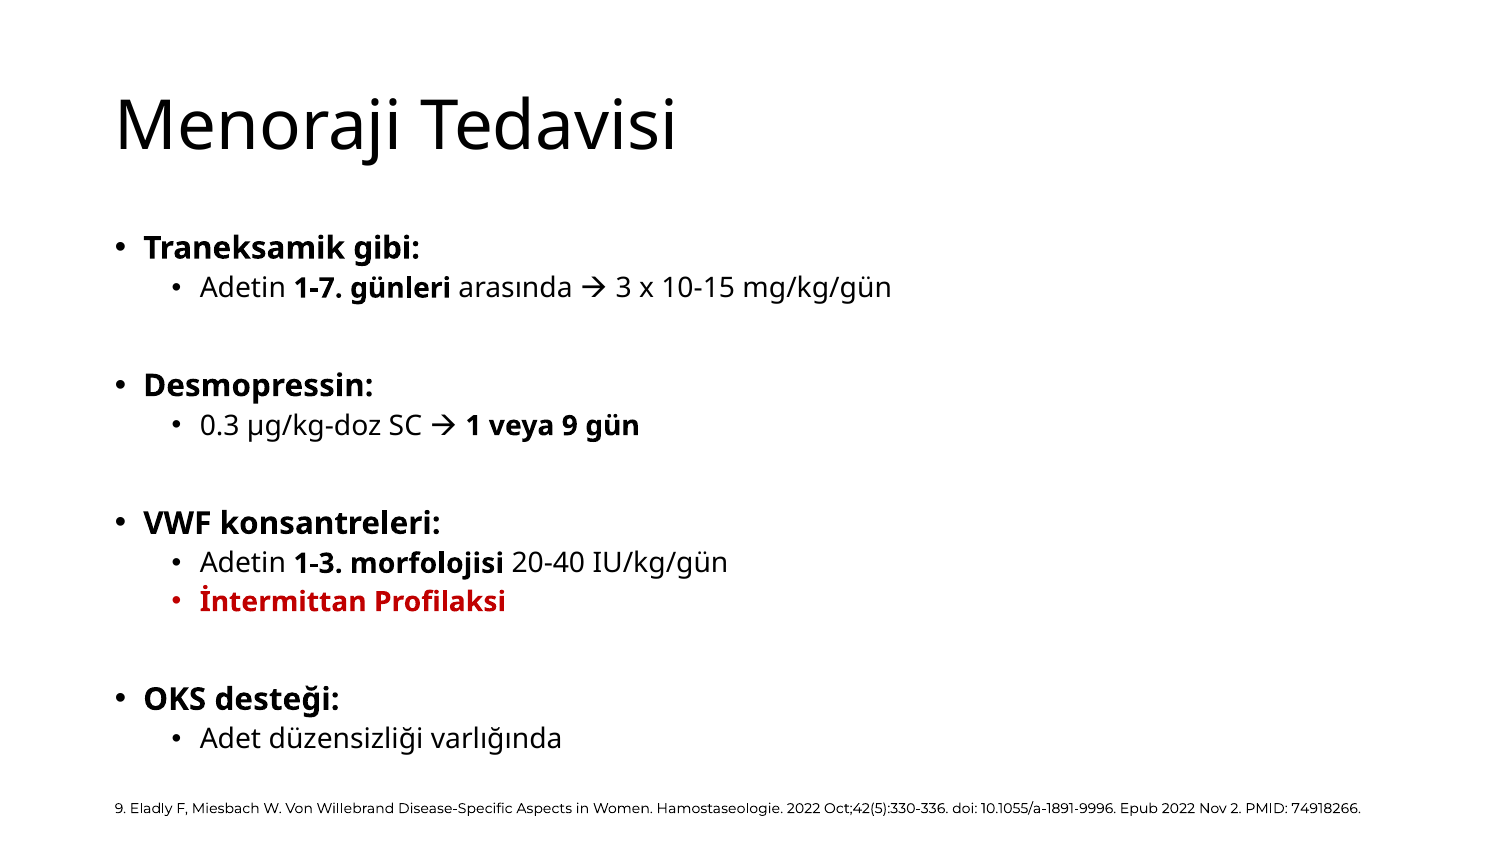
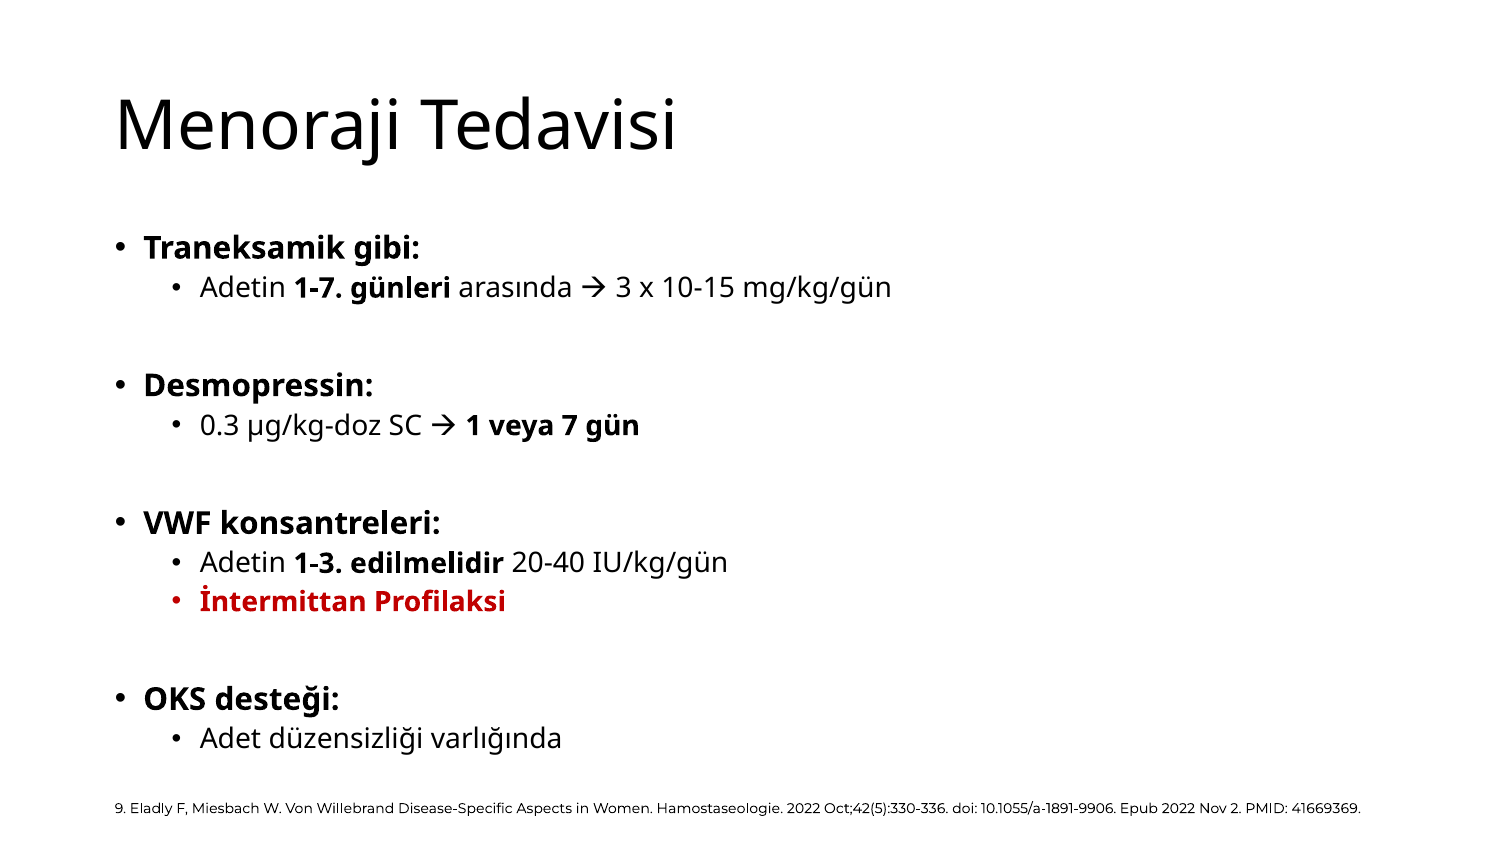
veya 9: 9 -> 7 (570, 426)
morfolojisi: morfolojisi -> edilmelidir (427, 564)
10.1055/a-1891-9996: 10.1055/a-1891-9996 -> 10.1055/a-1891-9906 (1049, 809)
74918266: 74918266 -> 41669369 (1326, 809)
